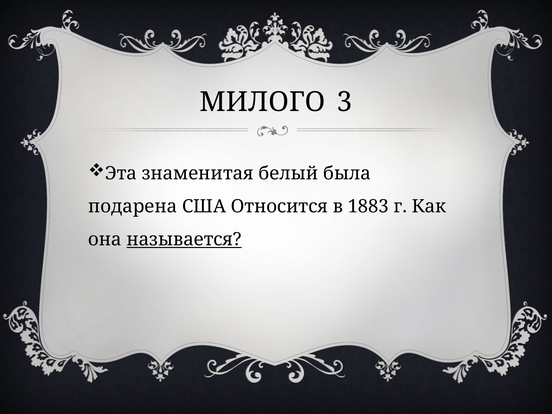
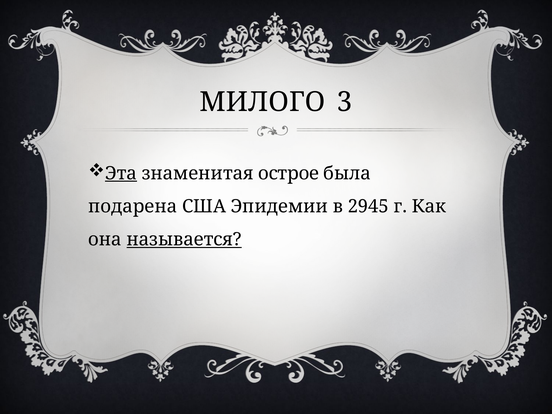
Эта underline: none -> present (121, 173)
белый: белый -> острое (289, 173)
Относится: Относится -> Эпидемии (279, 206)
1883: 1883 -> 2945 (368, 206)
